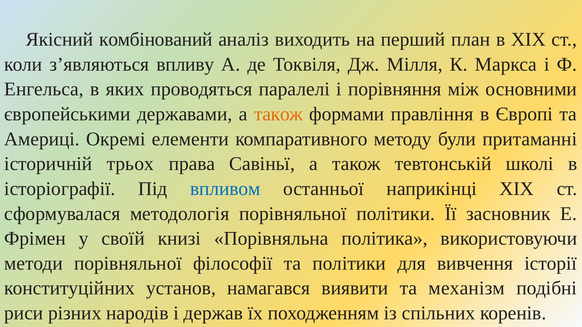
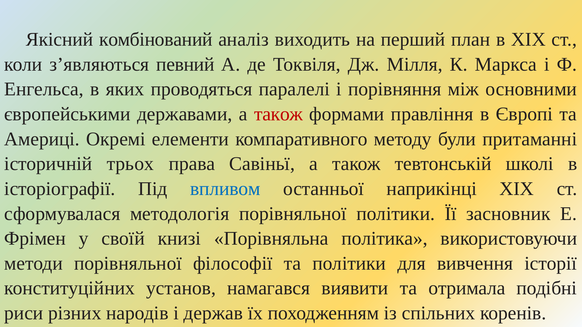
впливу: впливу -> певний (185, 64)
також colour: orange -> red (278, 114)
механізм: механізм -> отримала (467, 289)
